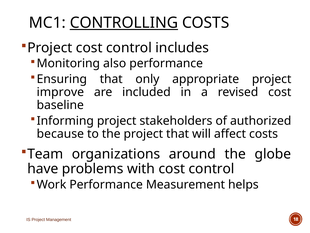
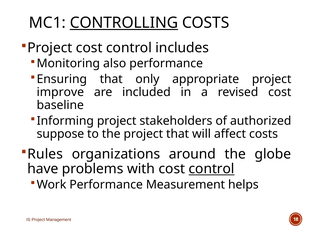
because: because -> suppose (60, 134)
Team: Team -> Rules (45, 154)
control underline: none -> present (212, 169)
